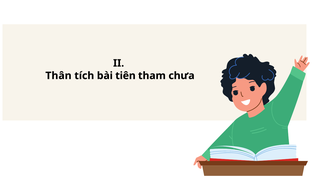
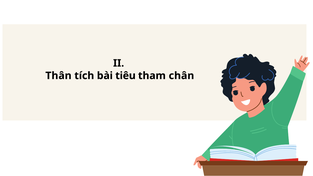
tiên: tiên -> tiêu (125, 76)
chưa: chưa -> chân (181, 76)
